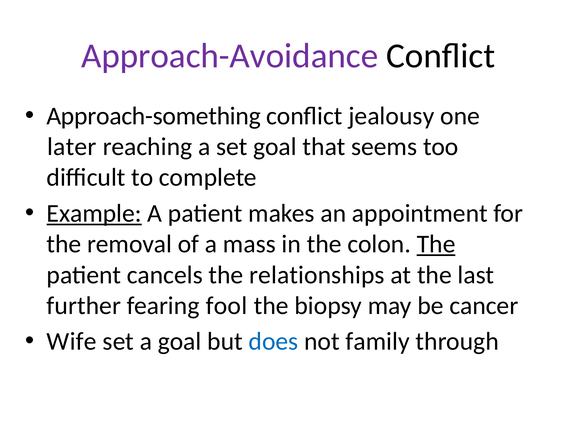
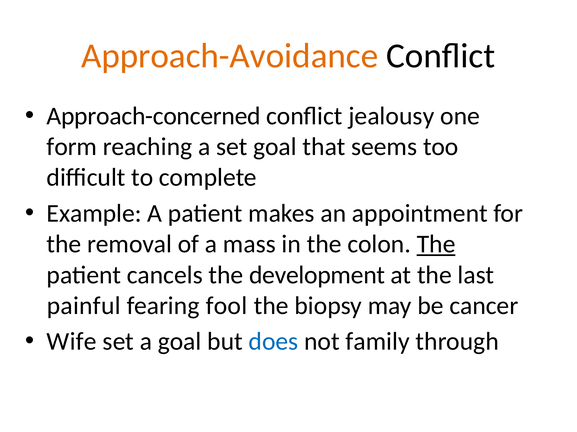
Approach-Avoidance colour: purple -> orange (230, 56)
Approach-something: Approach-something -> Approach-concerned (154, 116)
later: later -> form (72, 147)
Example underline: present -> none (94, 214)
relationships: relationships -> development (317, 275)
further: further -> painful (84, 306)
